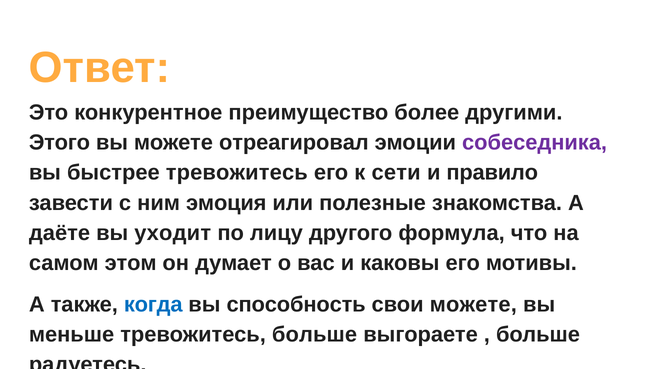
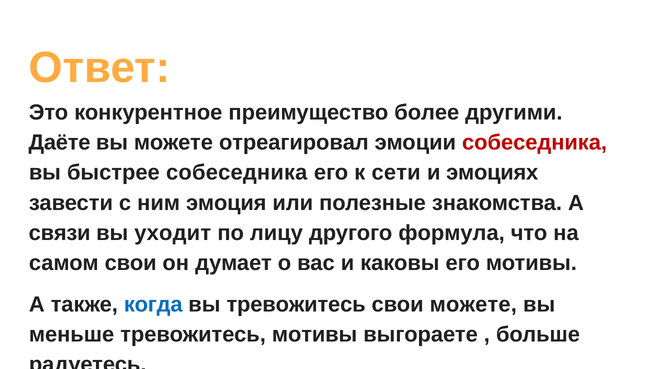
Этого: Этого -> Даёте (59, 143)
собеседника colour: purple -> red (535, 143)
быстрее тревожитесь: тревожитесь -> собеседника (237, 173)
правило: правило -> эмоциях (492, 173)
даёте: даёте -> связи (60, 233)
самом этом: этом -> свои (131, 263)
вы способность: способность -> тревожитесь (296, 304)
тревожитесь больше: больше -> мотивы (315, 335)
